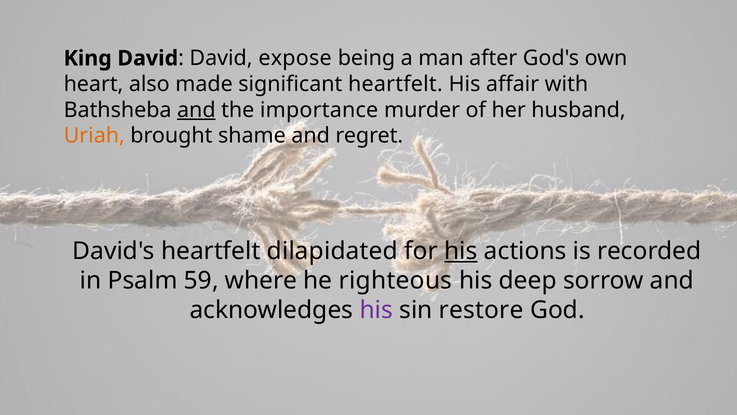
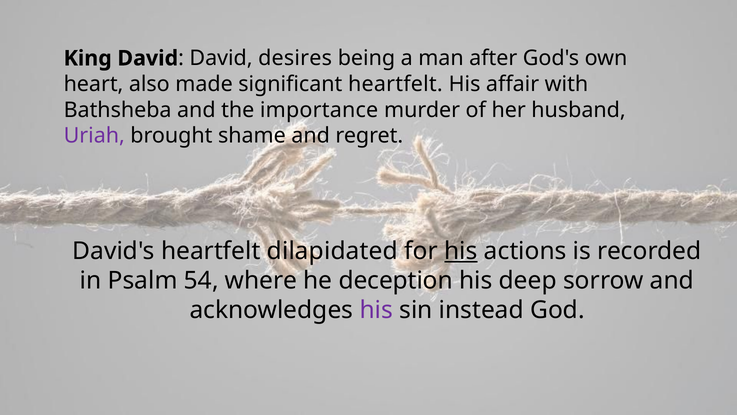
expose: expose -> desires (295, 58)
and underline: present -> none (196, 110)
Uriah colour: orange -> purple (94, 136)
59: 59 -> 54 (201, 280)
righteous: righteous -> deception (396, 280)
restore: restore -> instead (481, 310)
